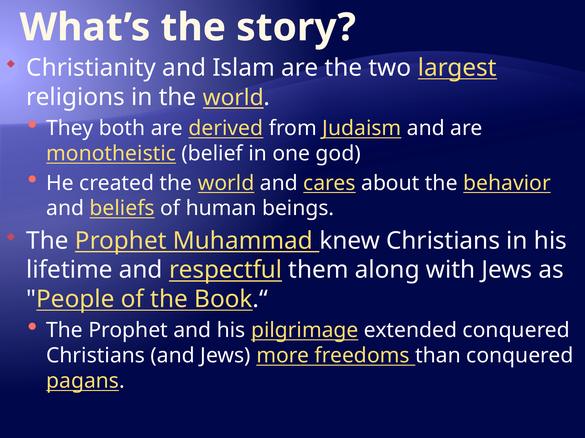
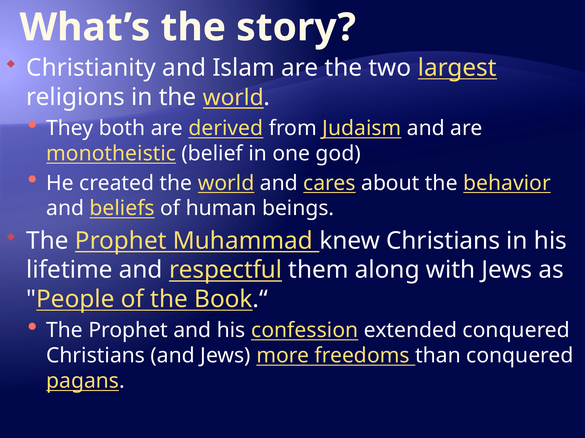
pilgrimage: pilgrimage -> confession (305, 331)
